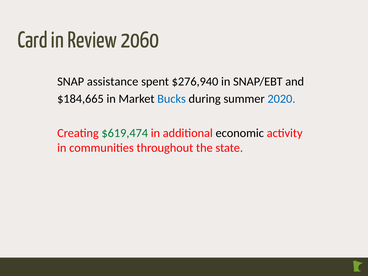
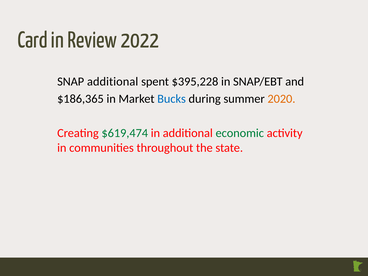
2060: 2060 -> 2022 (140, 40)
SNAP assistance: assistance -> additional (113, 82)
$276,940: $276,940 -> $395,228 (195, 82)
$184,665: $184,665 -> $186,365 (80, 99)
2020 colour: blue -> orange (281, 99)
economic colour: black -> green (240, 133)
